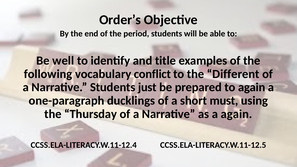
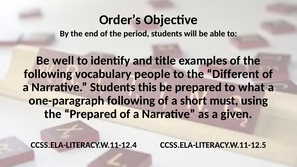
conflict: conflict -> people (152, 74)
just: just -> this (147, 87)
to again: again -> what (252, 87)
one-paragraph ducklings: ducklings -> following (131, 101)
the Thursday: Thursday -> Prepared (91, 114)
a again: again -> given (236, 114)
